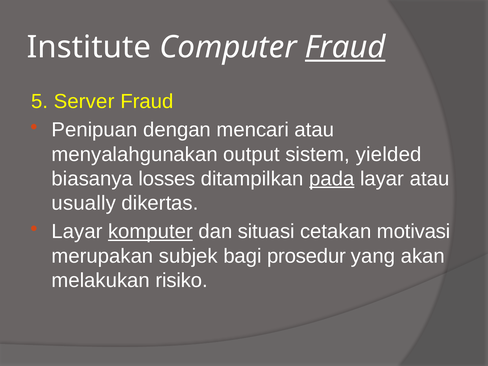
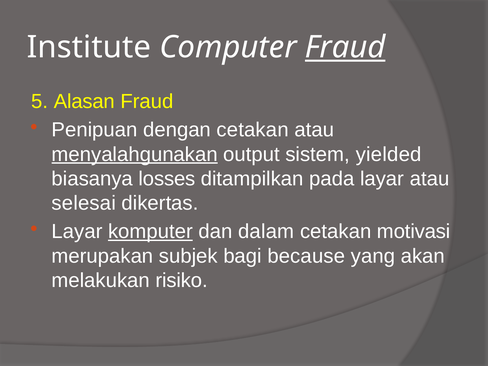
Server: Server -> Alasan (84, 101)
dengan mencari: mencari -> cetakan (253, 130)
menyalahgunakan underline: none -> present (135, 154)
pada underline: present -> none (332, 179)
usually: usually -> selesai (84, 203)
situasi: situasi -> dalam (266, 232)
prosedur: prosedur -> because (306, 256)
